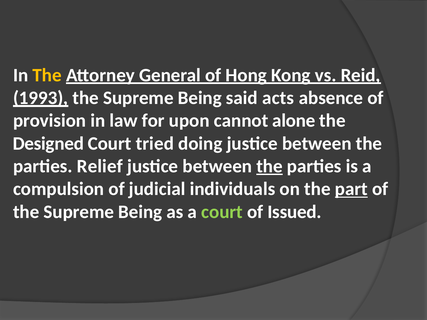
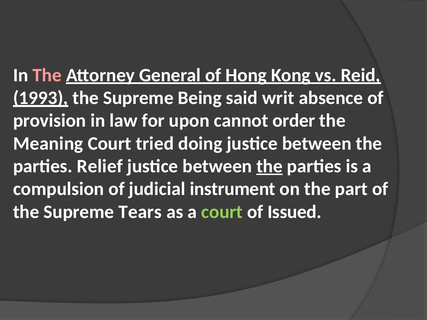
The colour: yellow -> pink (47, 75)
acts: acts -> writ (278, 98)
alone: alone -> order (294, 121)
Designed: Designed -> Meaning (48, 144)
individuals: individuals -> instrument (233, 189)
part underline: present -> none (351, 189)
Being: Being -> Tears (140, 212)
